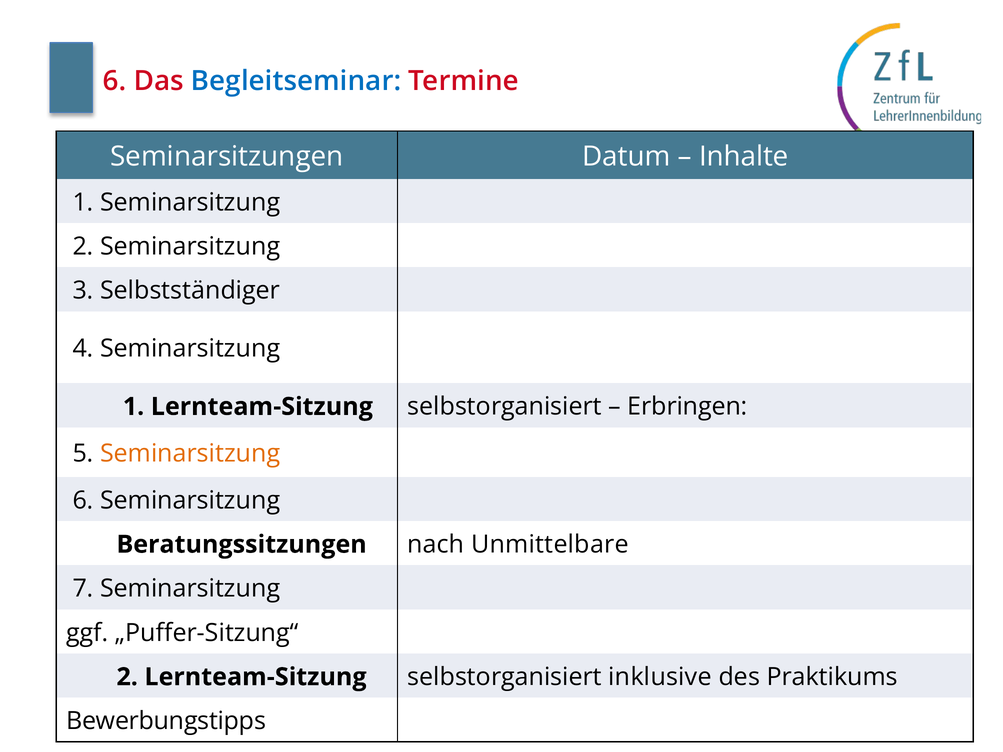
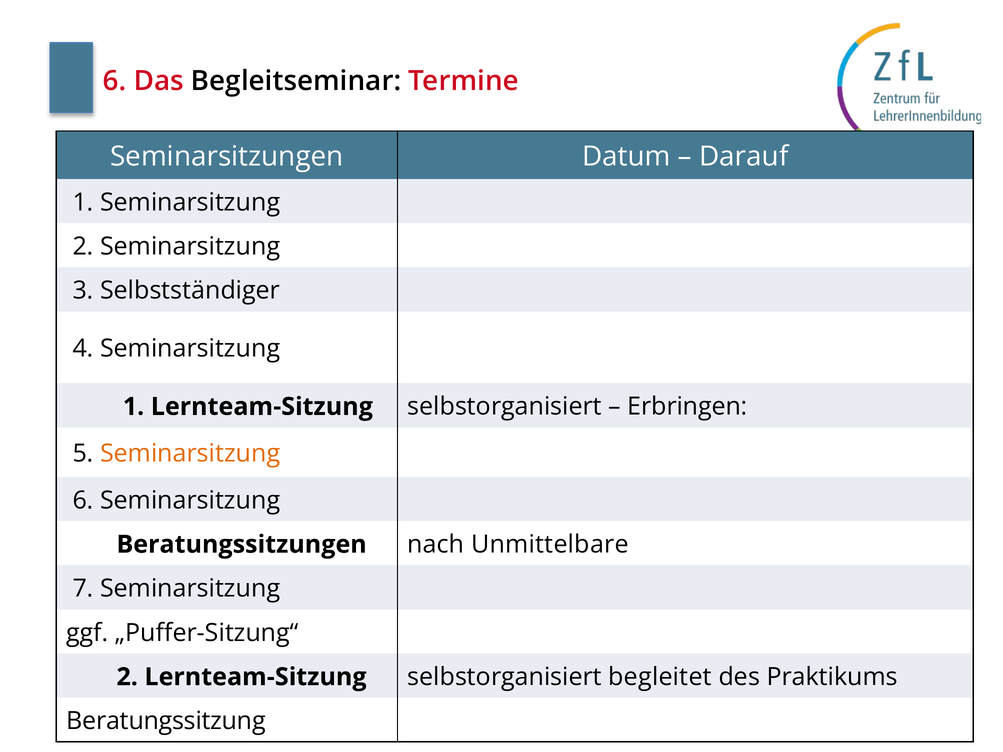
Begleitseminar colour: blue -> black (296, 81)
Inhalte: Inhalte -> Darauf (744, 157)
inklusive: inklusive -> begleitet (660, 677)
Bewerbungstipps: Bewerbungstipps -> Beratungssitzung (166, 721)
